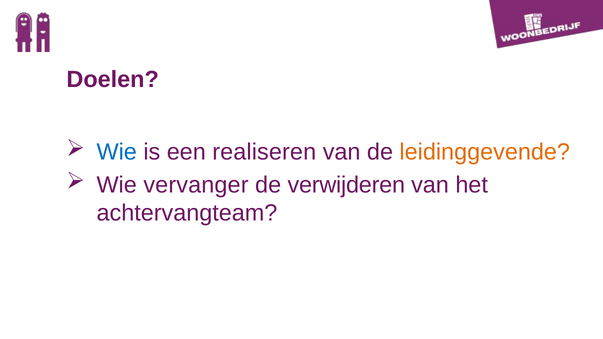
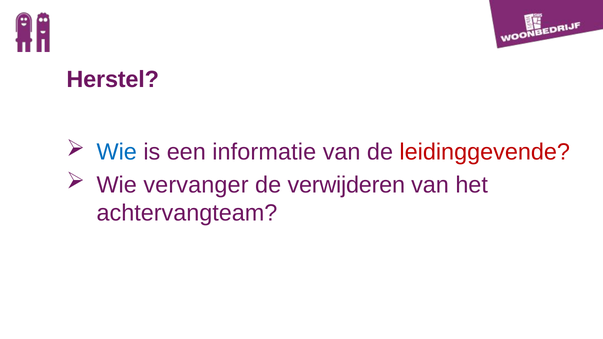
Doelen: Doelen -> Herstel (113, 80)
realiseren: realiseren -> informatie (264, 152)
leidinggevende colour: orange -> red (485, 152)
